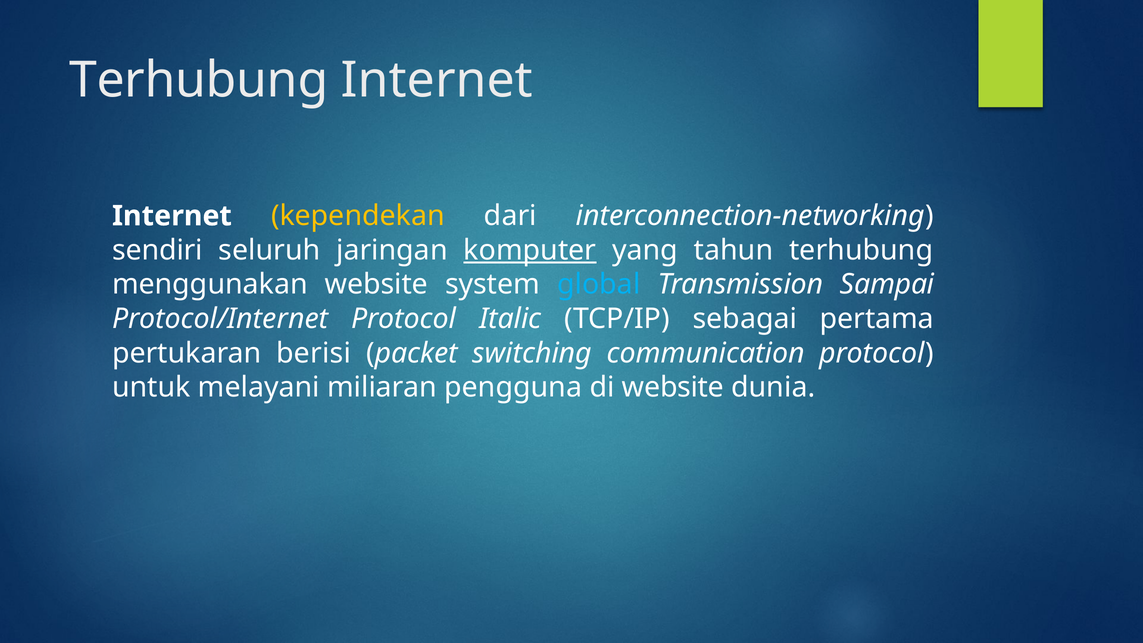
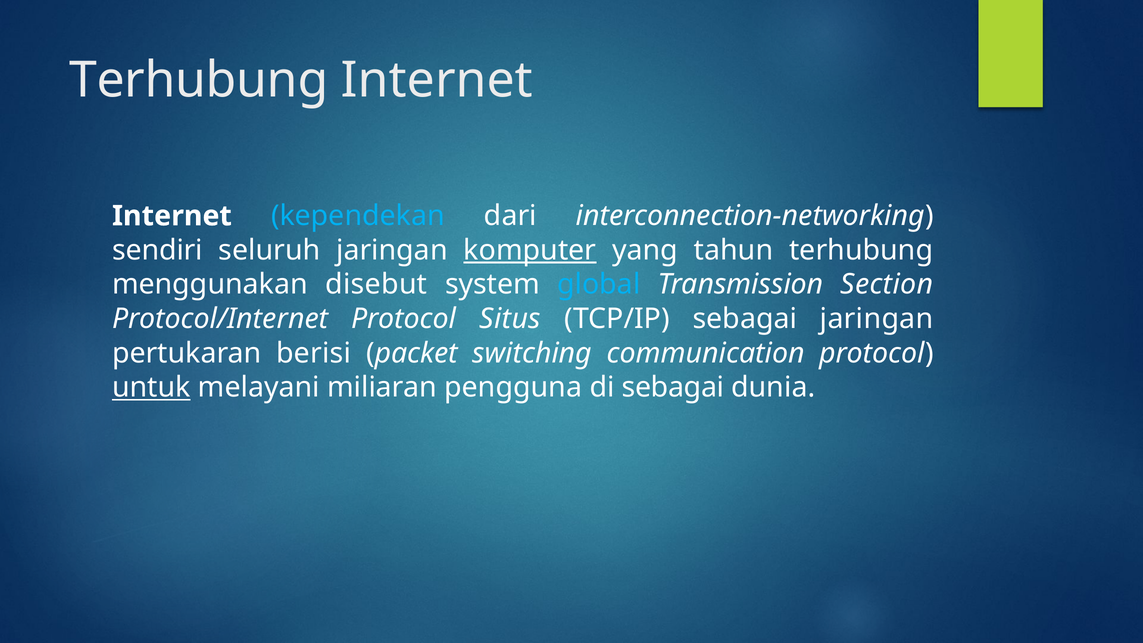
kependekan colour: yellow -> light blue (358, 216)
menggunakan website: website -> disebut (376, 284)
Sampai: Sampai -> Section (887, 284)
Italic: Italic -> Situs (510, 319)
sebagai pertama: pertama -> jaringan (877, 319)
untuk underline: none -> present (151, 387)
di website: website -> sebagai (673, 387)
